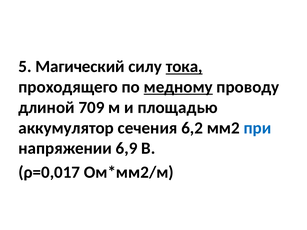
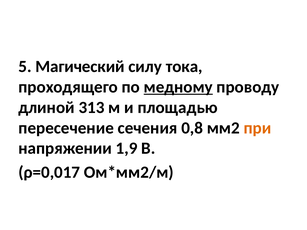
тока underline: present -> none (184, 67)
709: 709 -> 313 (91, 108)
аккумулятор: аккумулятор -> пересечение (66, 128)
6,2: 6,2 -> 0,8 (192, 128)
при colour: blue -> orange (257, 128)
6,9: 6,9 -> 1,9 (127, 148)
